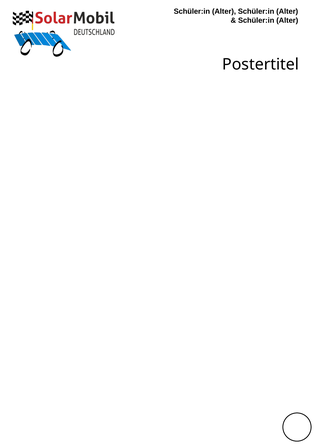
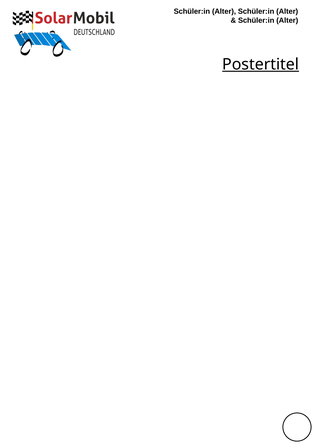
Postertitel underline: none -> present (261, 64)
